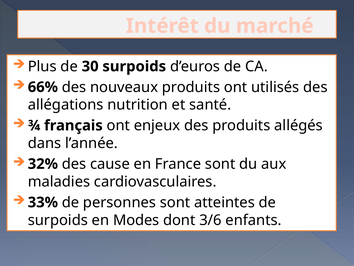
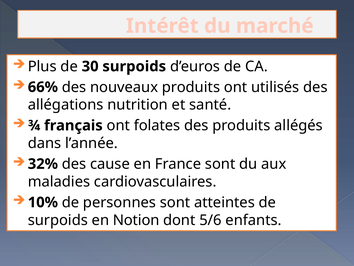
enjeux: enjeux -> folates (157, 125)
33%: 33% -> 10% (43, 202)
Modes: Modes -> Notion (136, 220)
3/6: 3/6 -> 5/6 (210, 220)
